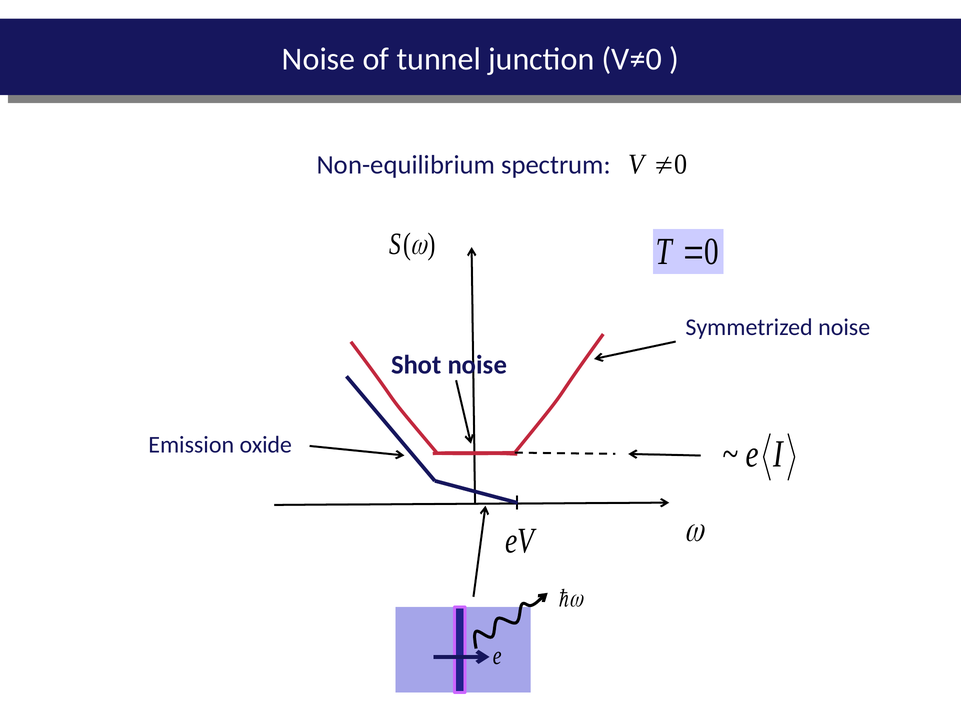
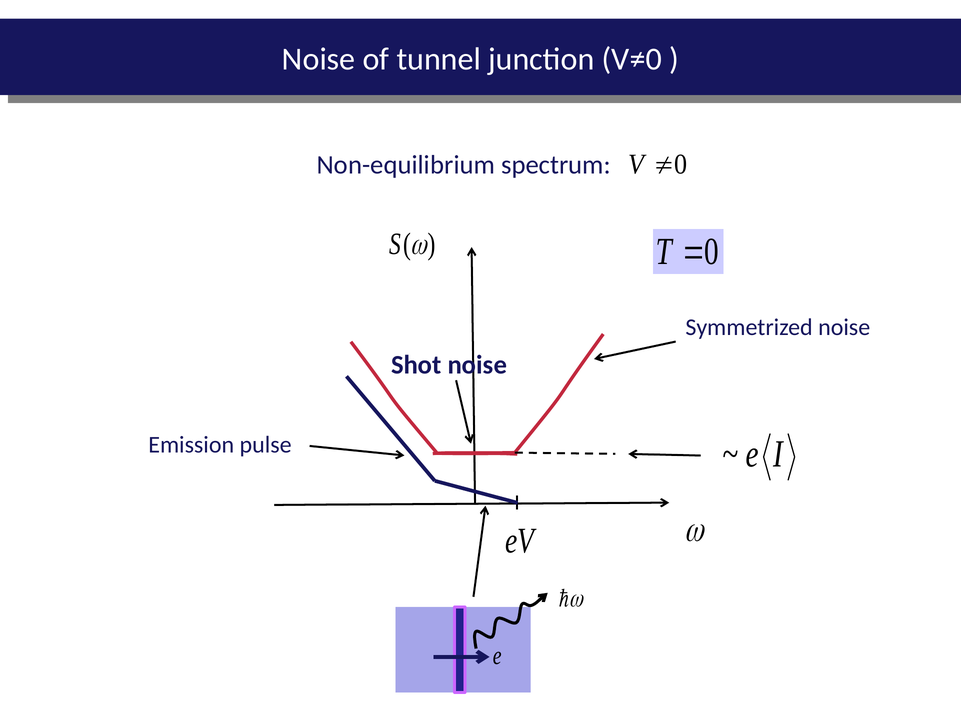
oxide: oxide -> pulse (266, 445)
